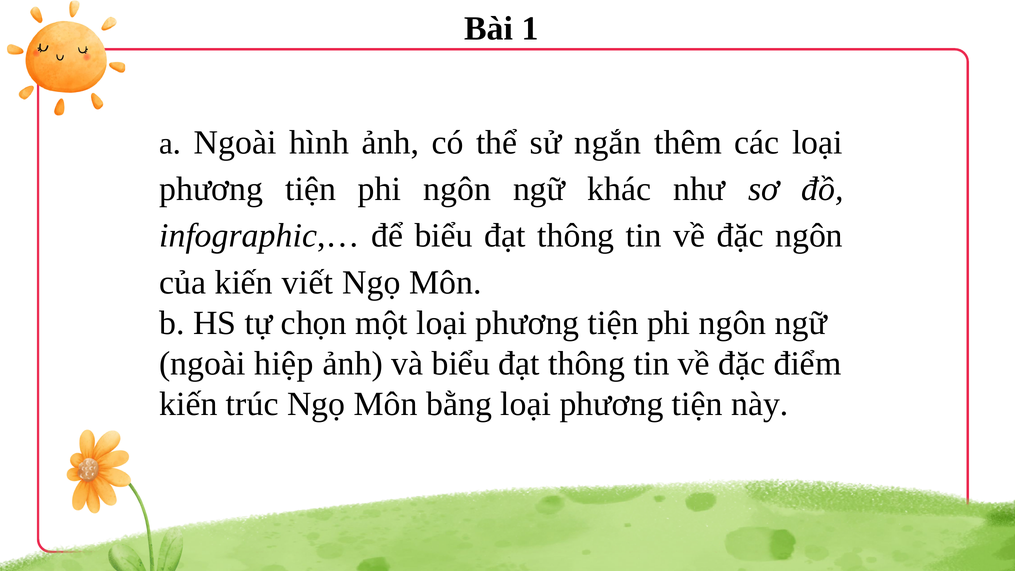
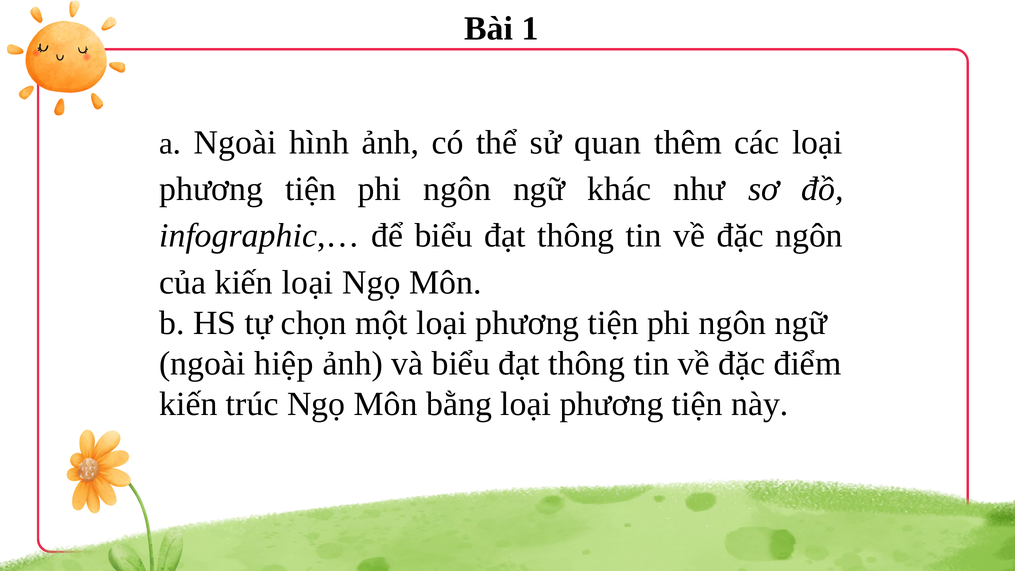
ngắn: ngắn -> quan (608, 142)
kiến viết: viết -> loại (307, 282)
